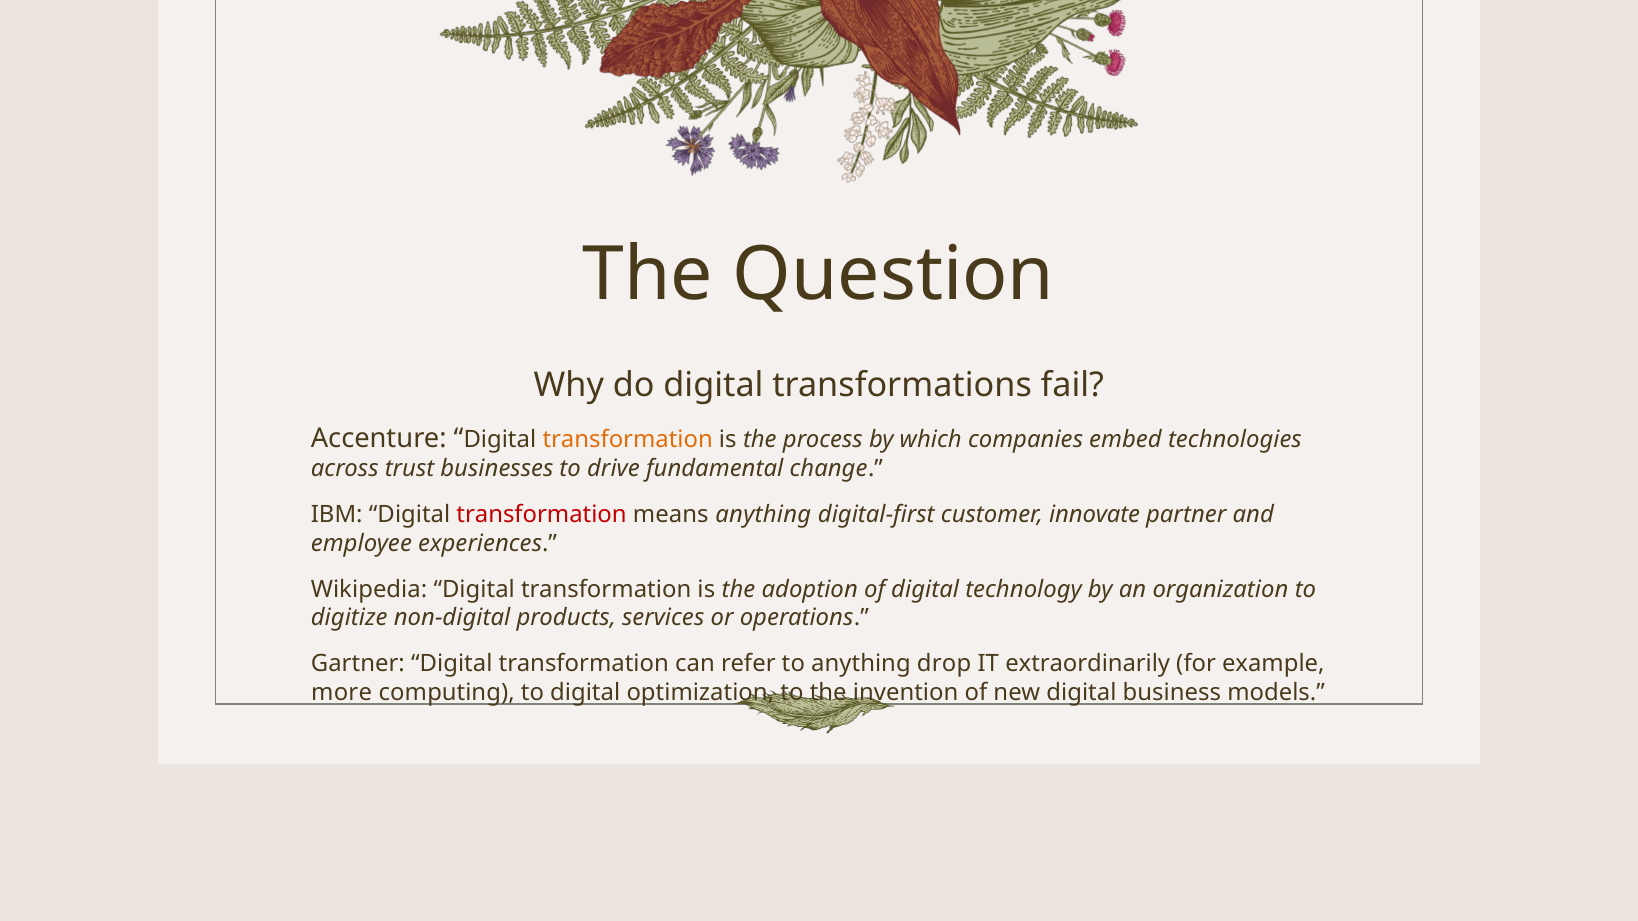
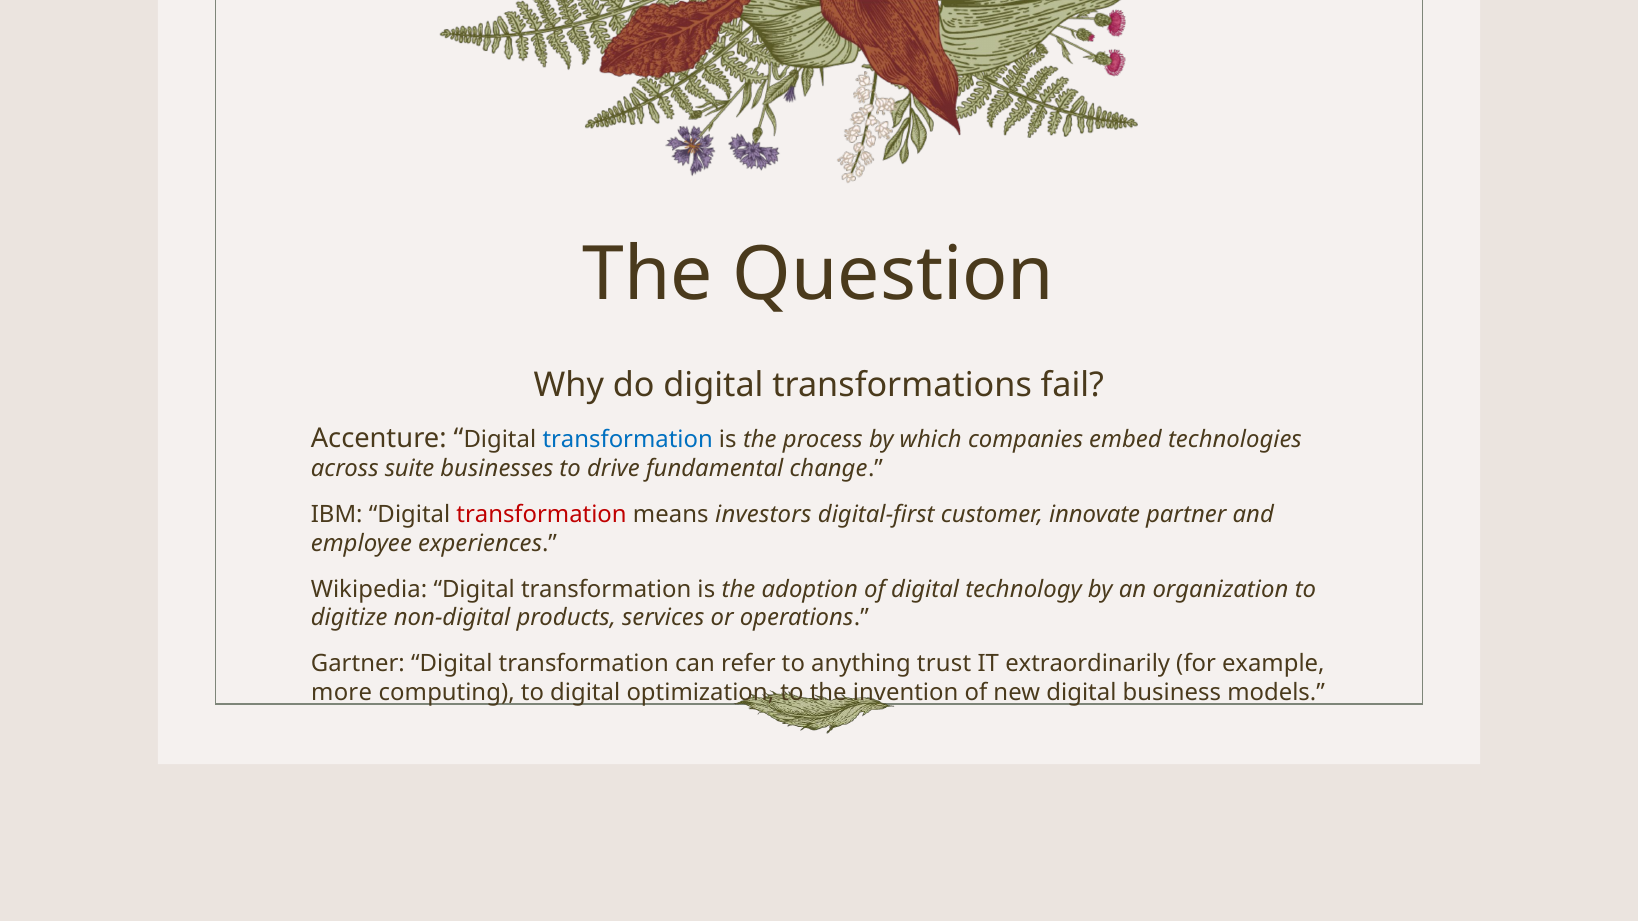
transformation colour: orange -> blue (628, 440)
trust: trust -> suite (410, 469)
means anything: anything -> investors (763, 515)
drop: drop -> trust (944, 664)
